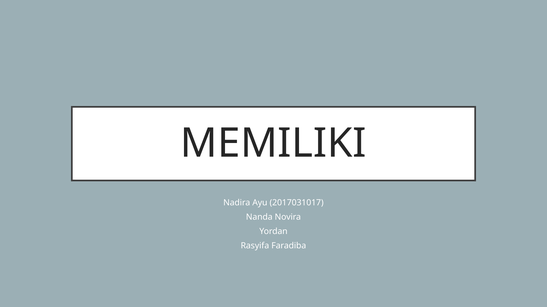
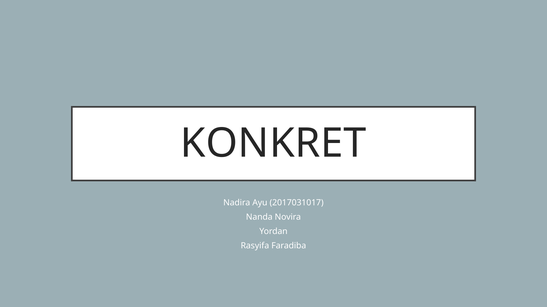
MEMILIKI: MEMILIKI -> KONKRET (273, 144)
